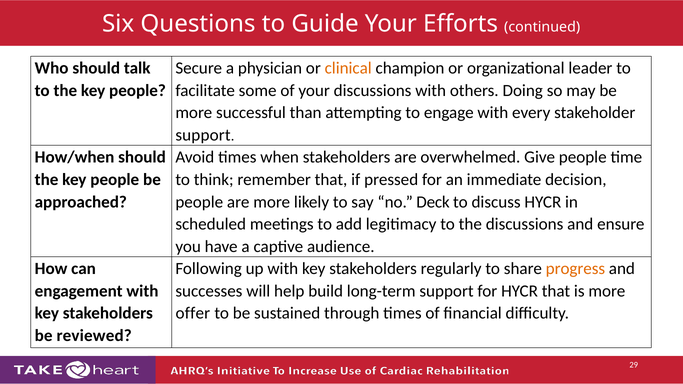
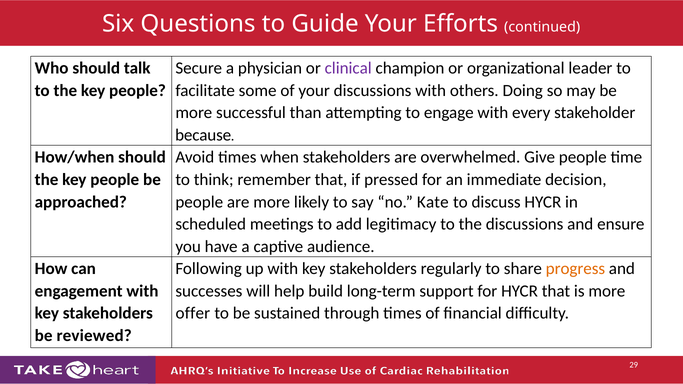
clinical colour: orange -> purple (348, 68)
support: support -> because (203, 135)
Deck: Deck -> Kate (433, 202)
